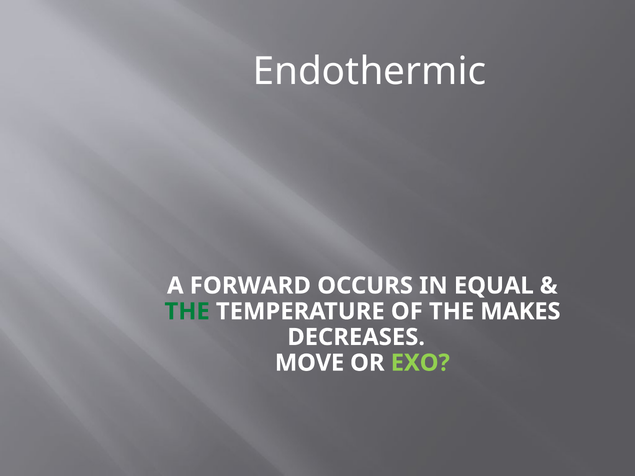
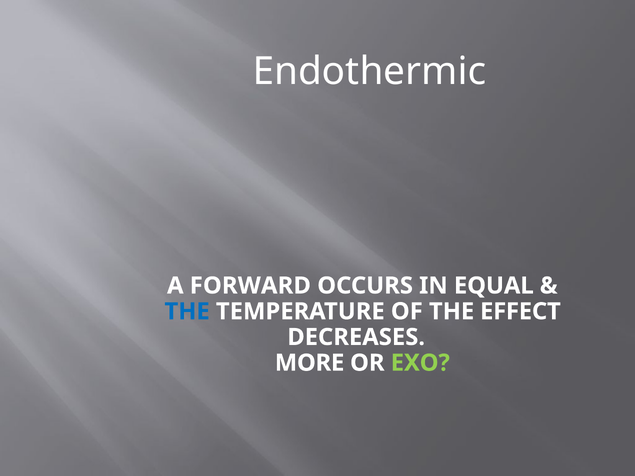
THE colour: green -> blue (187, 312)
MAKES: MAKES -> EFFECT (520, 312)
MOVE: MOVE -> MORE (310, 363)
